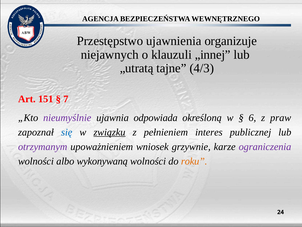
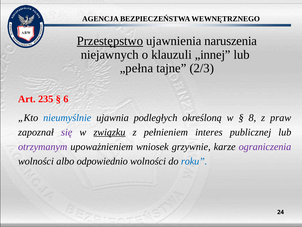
Przestępstwo underline: none -> present (110, 41)
organizuje: organizuje -> naruszenia (231, 41)
„utratą: „utratą -> „pełna (136, 68)
4/3: 4/3 -> 2/3 (202, 68)
151: 151 -> 235 (46, 99)
7: 7 -> 6 (66, 99)
nieumyślnie colour: purple -> blue (67, 117)
odpowiada: odpowiada -> podległych (156, 117)
6: 6 -> 8 (252, 117)
się colour: blue -> purple (67, 132)
wykonywaną: wykonywaną -> odpowiednio (102, 161)
roku colour: orange -> blue (194, 161)
